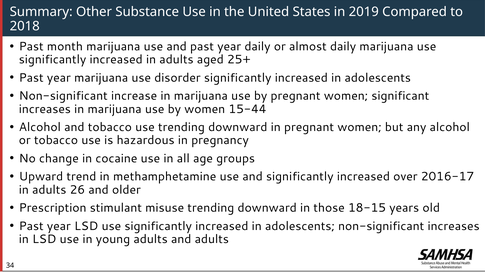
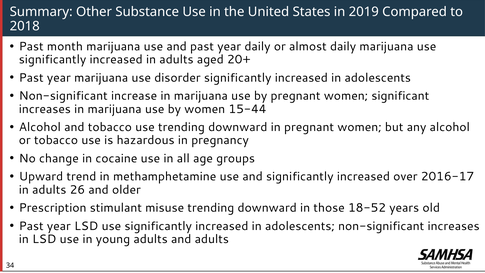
25+: 25+ -> 20+ (239, 60)
18-15: 18-15 -> 18-52 (367, 208)
